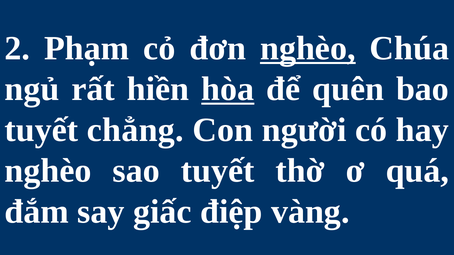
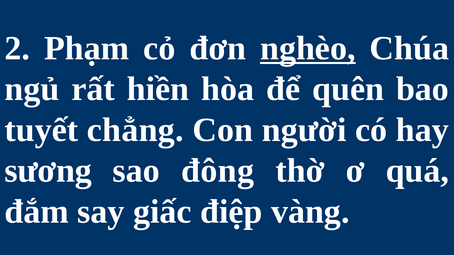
hòa underline: present -> none (228, 89)
nghèo: nghèo -> sương (48, 171)
sao tuyết: tuyết -> đông (218, 171)
